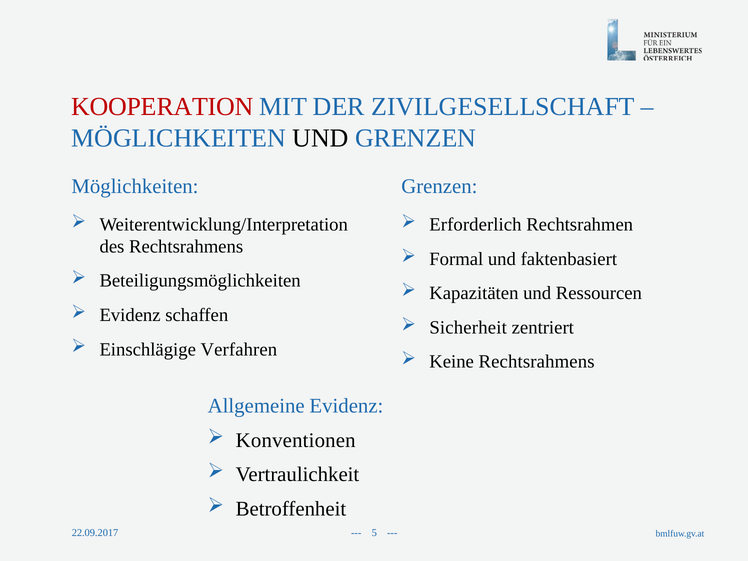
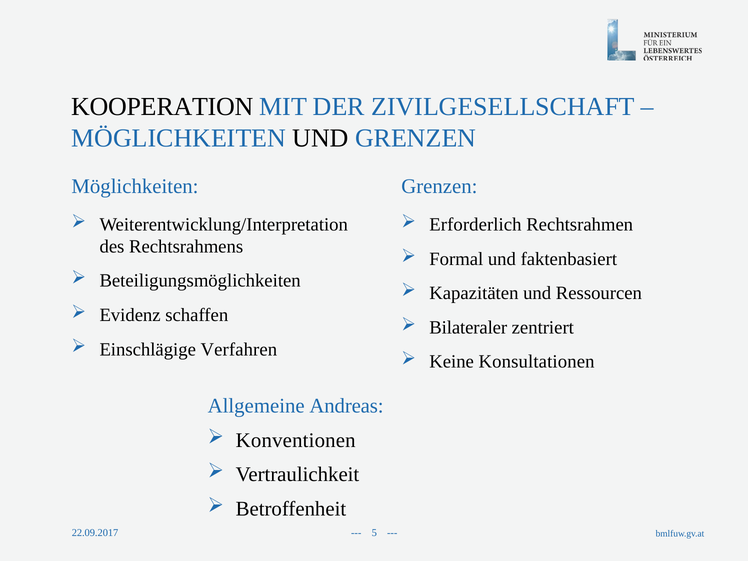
KOOPERATION colour: red -> black (162, 107)
Sicherheit: Sicherheit -> Bilateraler (468, 328)
Keine Rechtsrahmens: Rechtsrahmens -> Konsultationen (537, 362)
Allgemeine Evidenz: Evidenz -> Andreas (347, 406)
